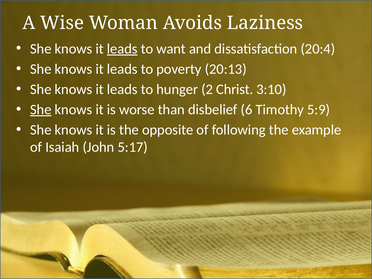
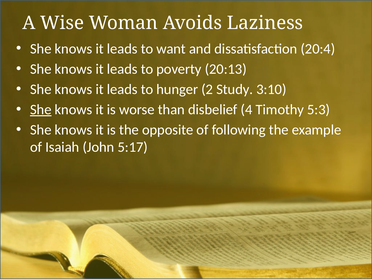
leads underline: present -> none (122, 49)
Christ: Christ -> Study (235, 89)
6: 6 -> 4 (247, 110)
5:9: 5:9 -> 5:3 (319, 110)
